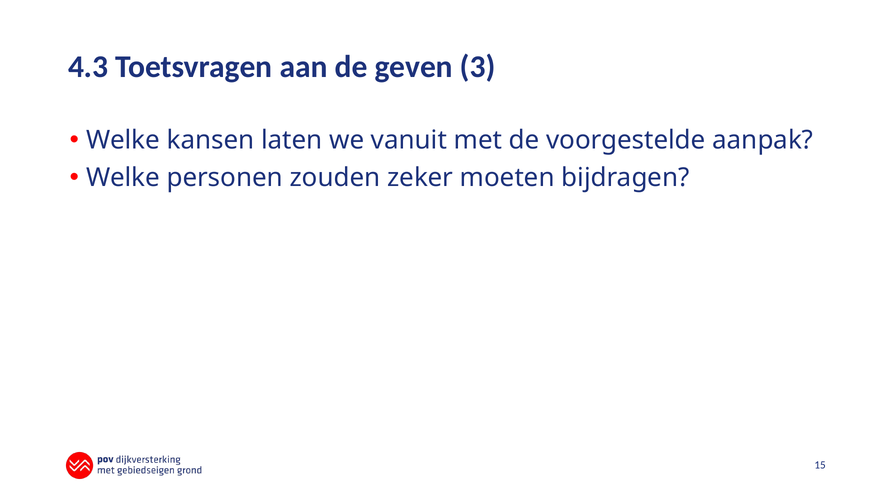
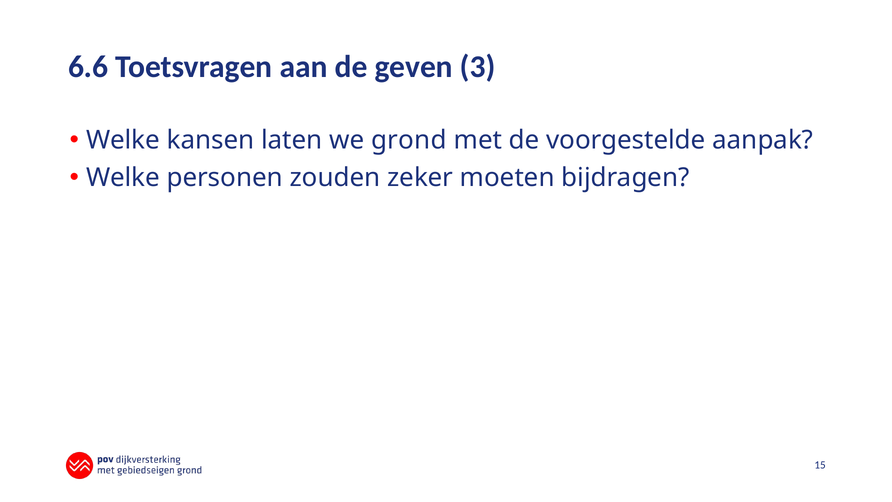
4.3: 4.3 -> 6.6 (88, 67)
vanuit: vanuit -> grond (409, 140)
